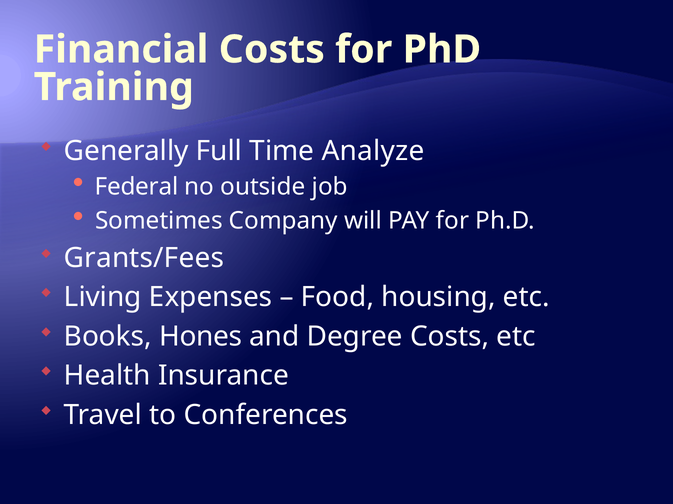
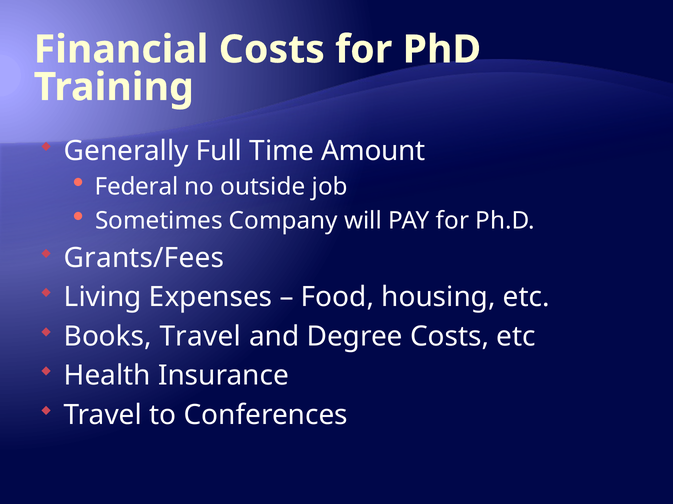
Analyze: Analyze -> Amount (373, 151)
Books Hones: Hones -> Travel (200, 337)
